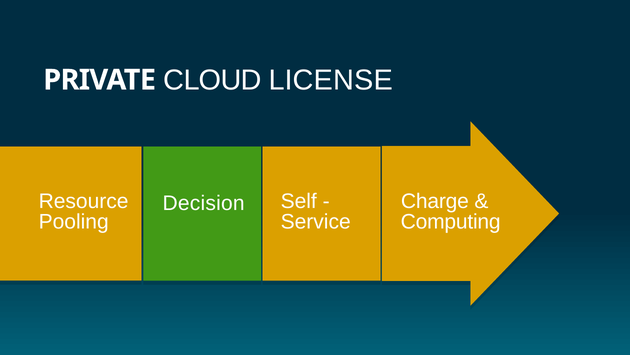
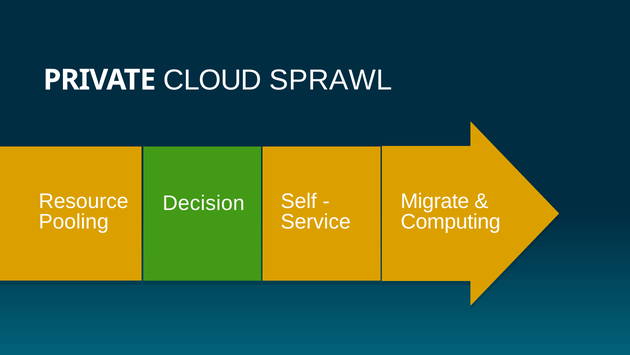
LICENSE: LICENSE -> SPRAWL (331, 80)
Charge: Charge -> Migrate (435, 201)
